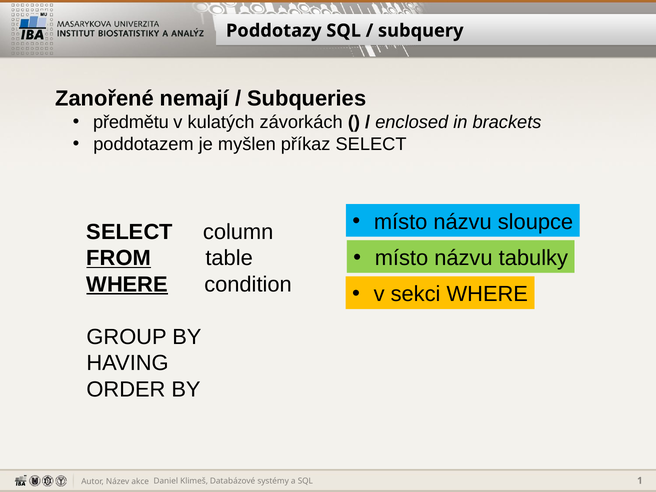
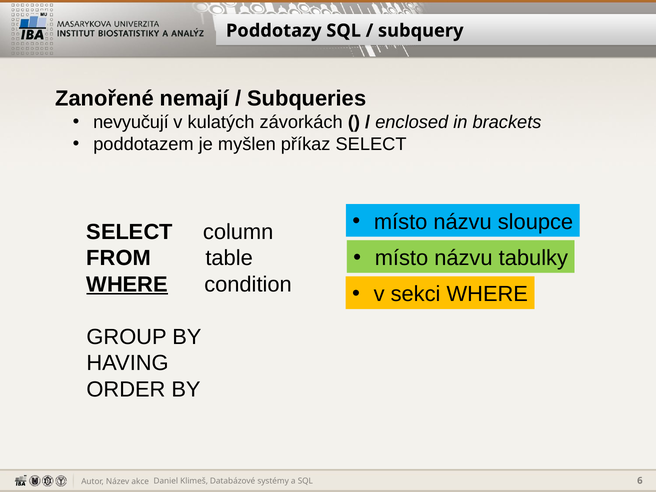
předmětu: předmětu -> nevyučují (131, 122)
FROM underline: present -> none (119, 258)
1: 1 -> 6 (640, 481)
